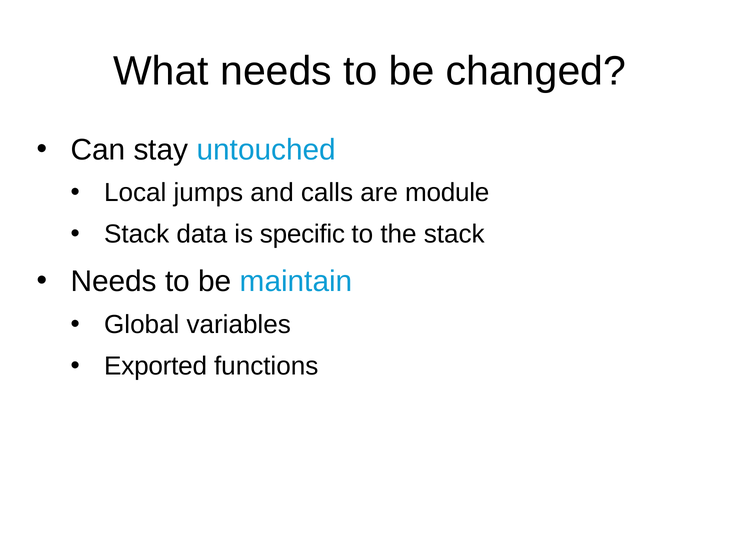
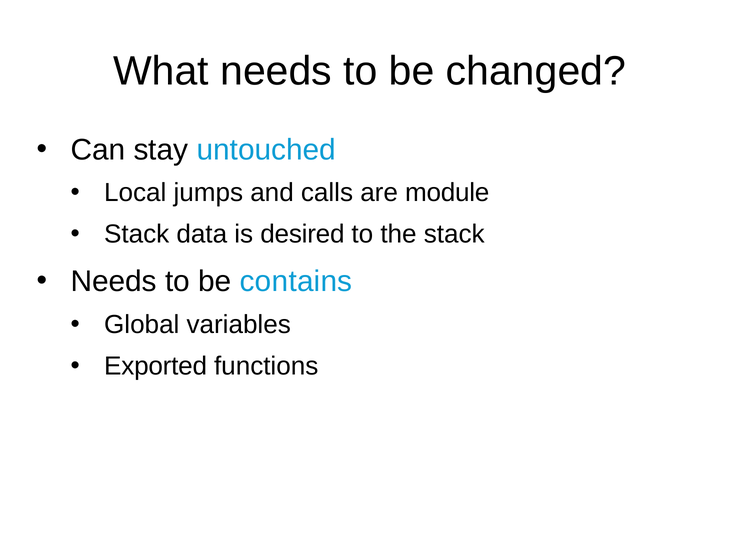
specific: specific -> desired (302, 234)
maintain: maintain -> contains (296, 282)
